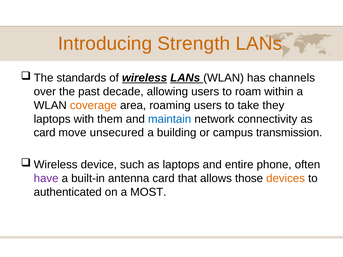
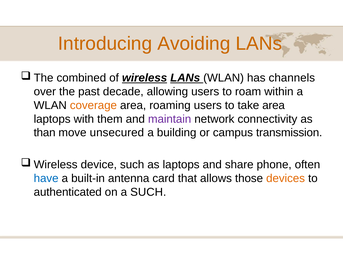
Strength: Strength -> Avoiding (194, 44)
standards: standards -> combined (81, 78)
take they: they -> area (274, 105)
maintain colour: blue -> purple (170, 119)
card: card -> than (45, 133)
entire: entire -> share (239, 165)
have colour: purple -> blue (46, 179)
a MOST: MOST -> SUCH (148, 192)
